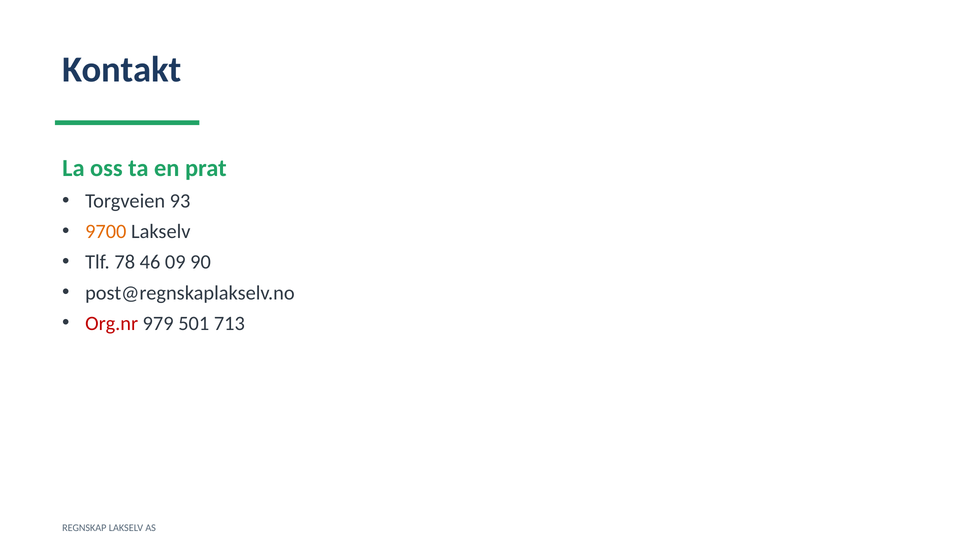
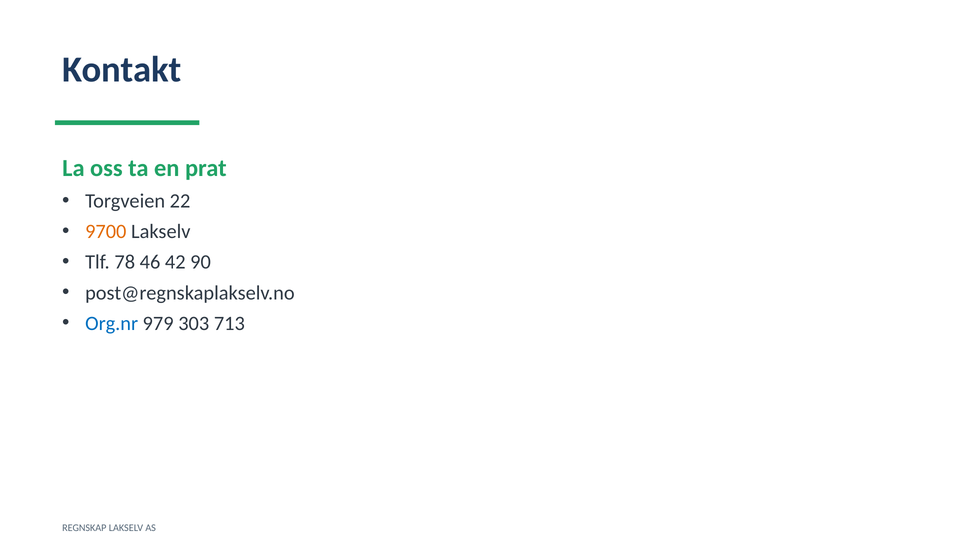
93: 93 -> 22 (180, 201)
09: 09 -> 42 (175, 262)
Org.nr colour: red -> blue (112, 323)
501: 501 -> 303 (194, 323)
